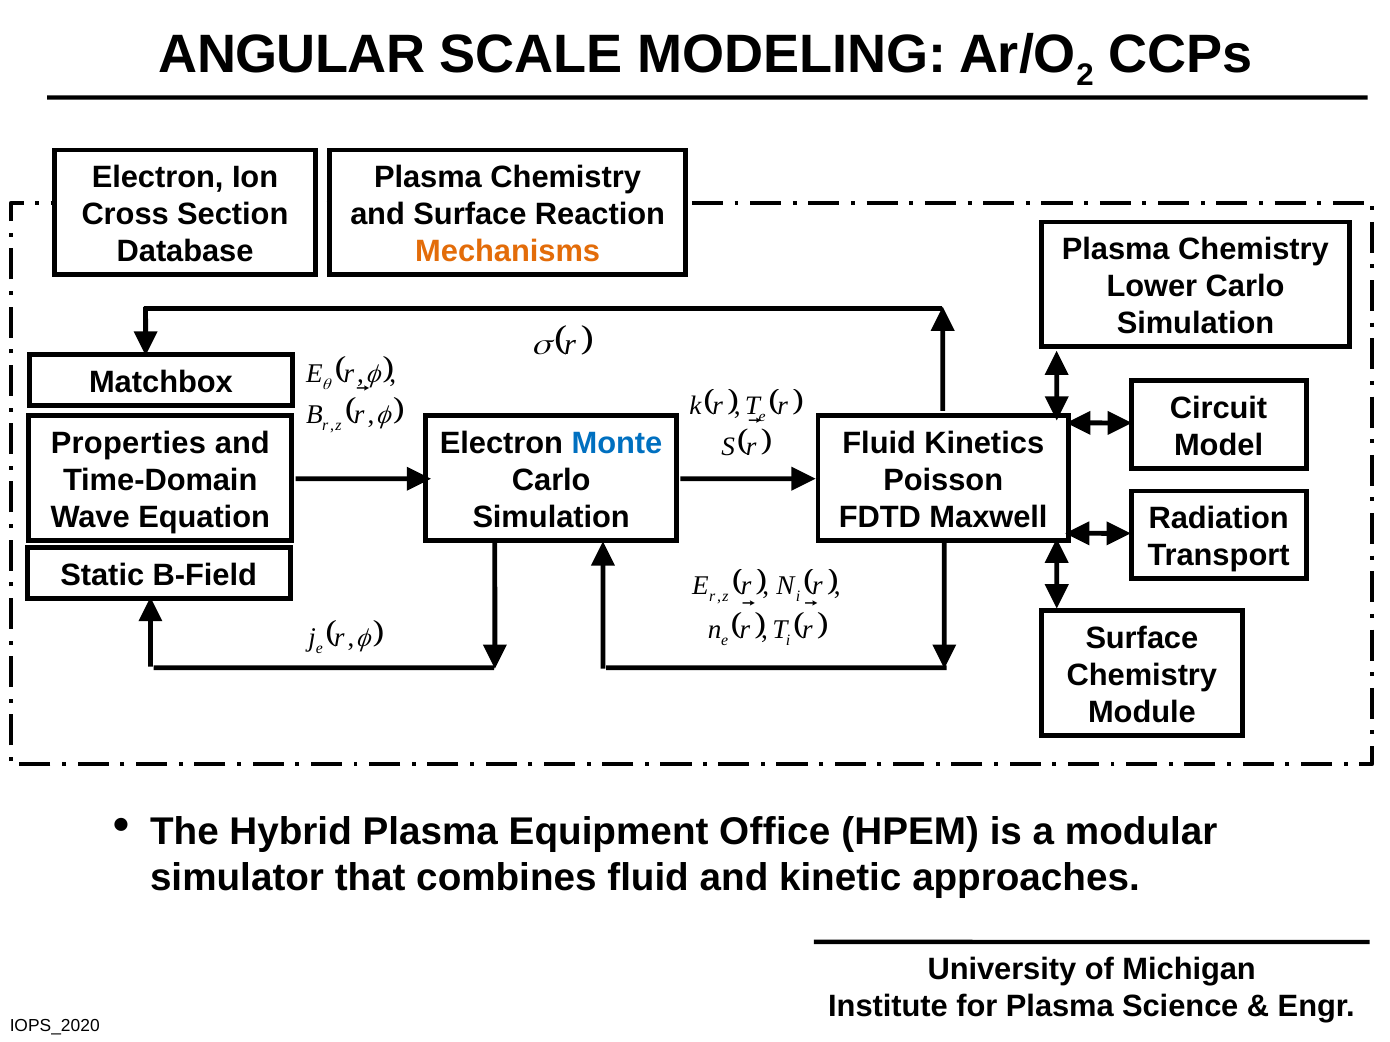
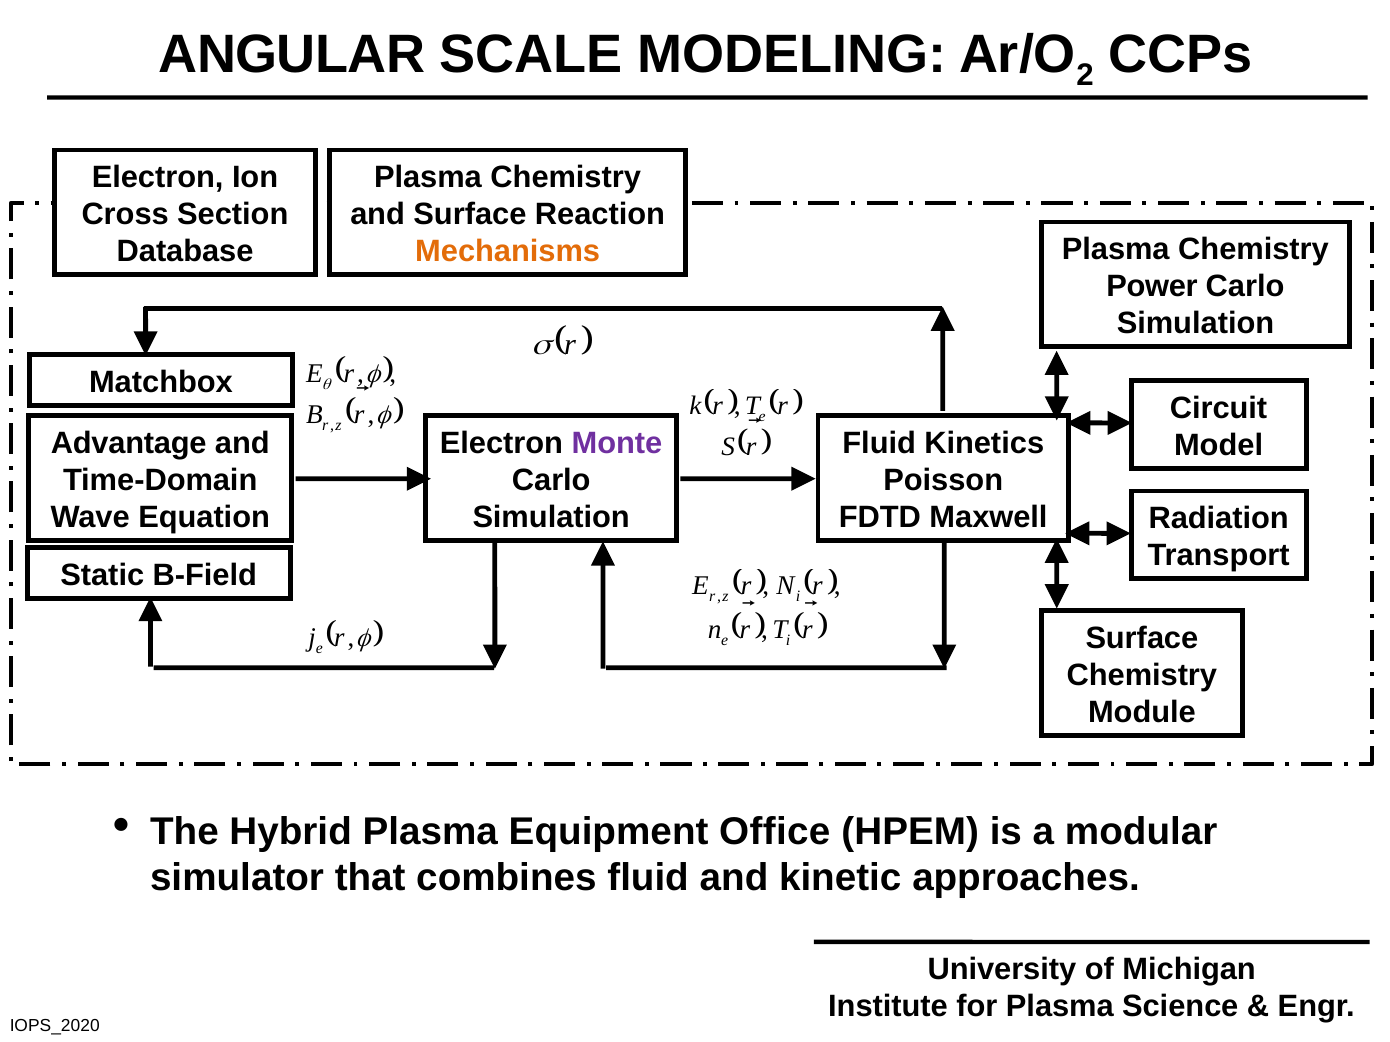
Lower: Lower -> Power (1152, 287)
Properties: Properties -> Advantage (129, 443)
Monte colour: blue -> purple (617, 443)
